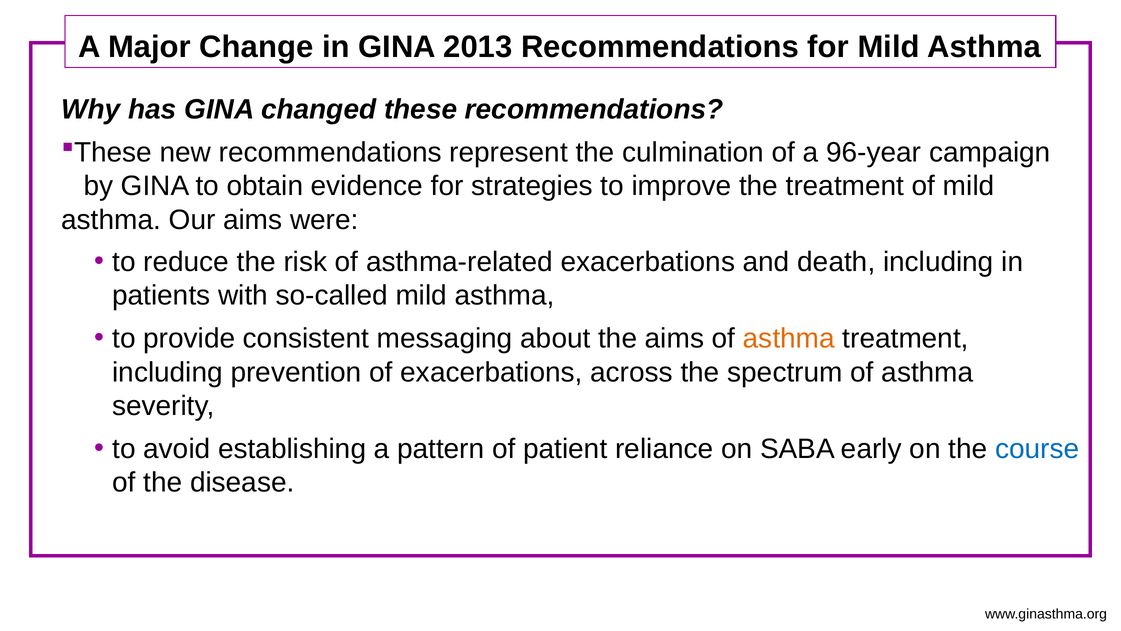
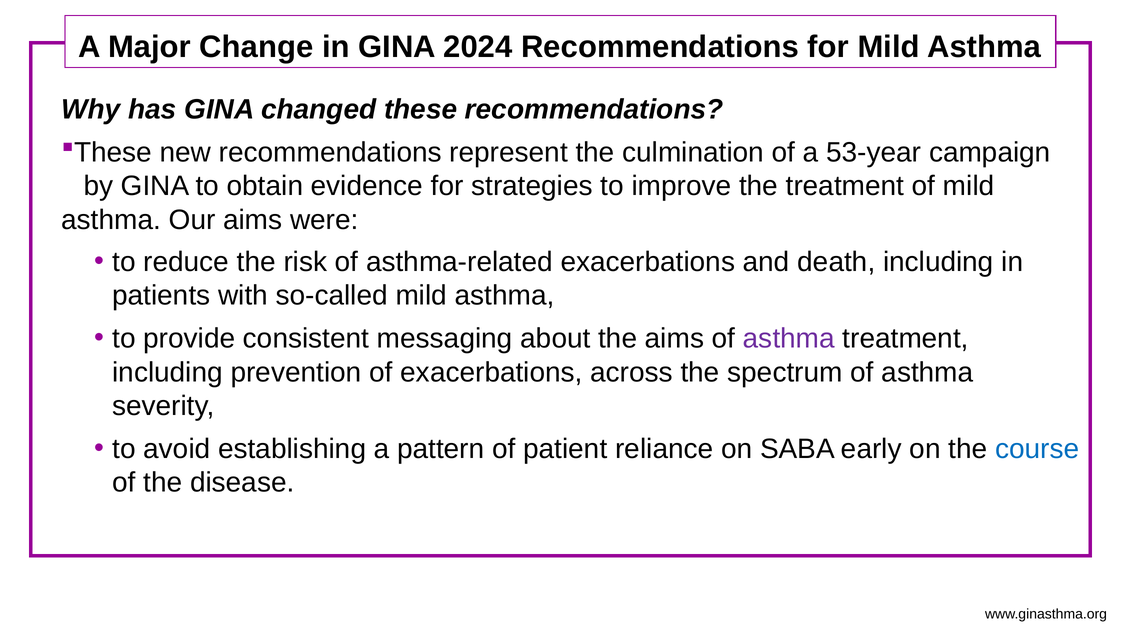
2013: 2013 -> 2024 (478, 47)
96-year: 96-year -> 53-year (874, 152)
asthma colour: orange -> purple (789, 338)
